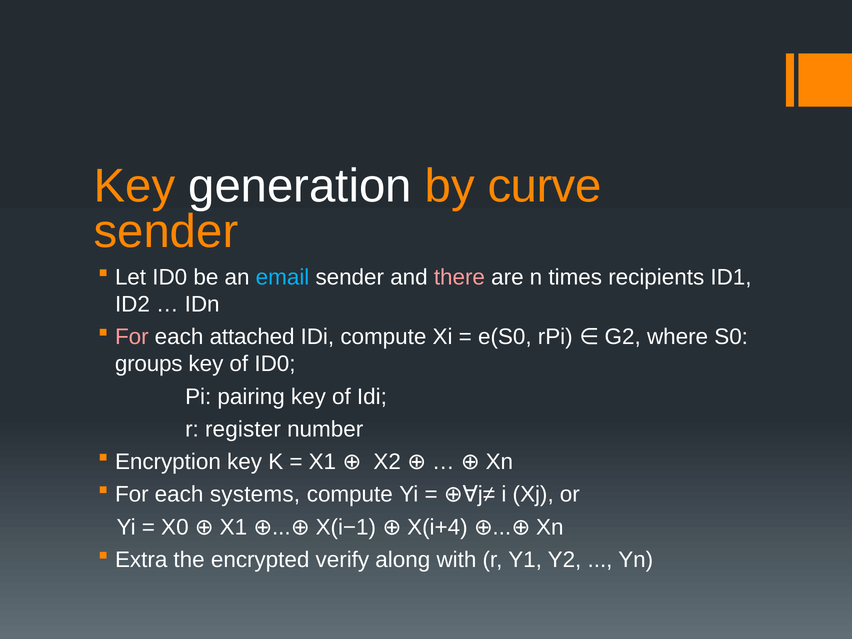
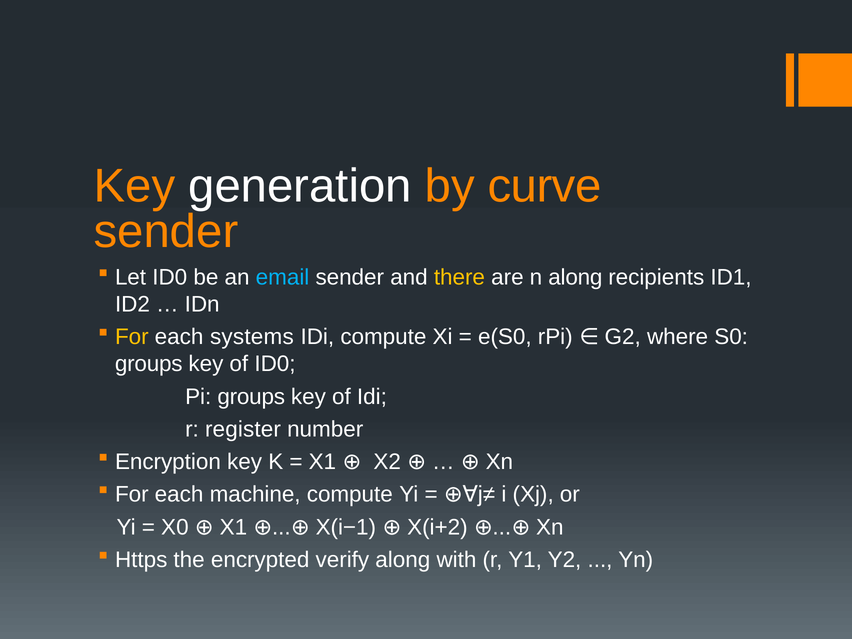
there colour: pink -> yellow (459, 277)
n times: times -> along (575, 277)
For colour: pink -> yellow (132, 337)
attached: attached -> systems (252, 337)
Pi pairing: pairing -> groups (251, 397)
systems: systems -> machine (255, 495)
X(i+4: X(i+4 -> X(i+2 (437, 527)
Extra: Extra -> Https (141, 560)
